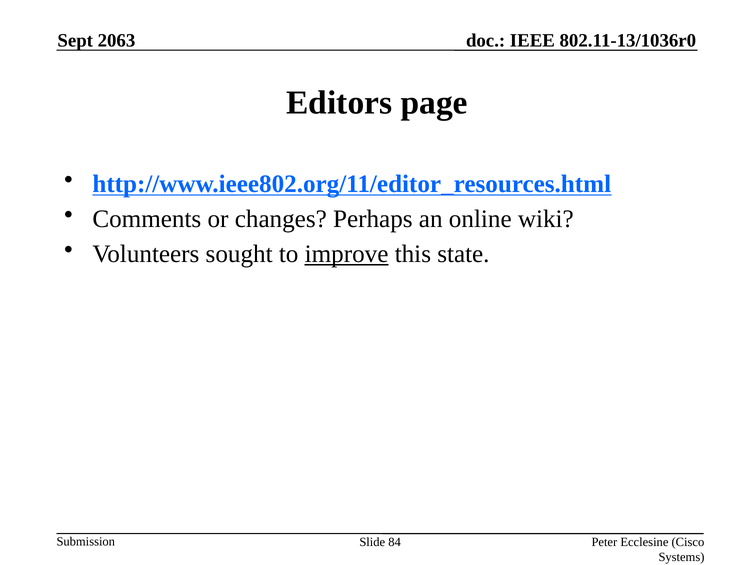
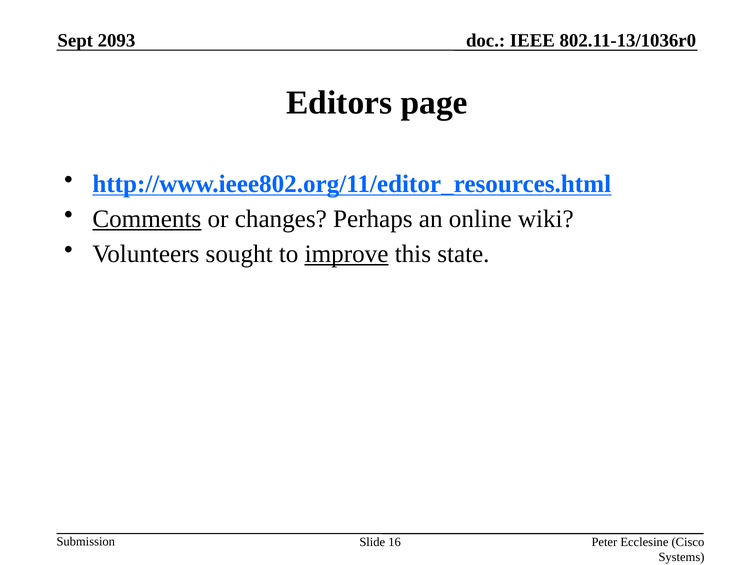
2063: 2063 -> 2093 (116, 41)
Comments underline: none -> present (147, 219)
84: 84 -> 16 (395, 542)
